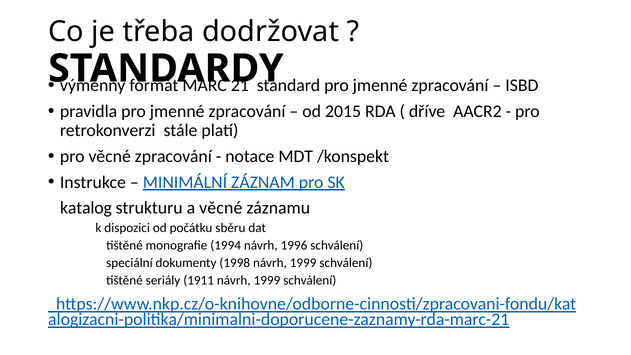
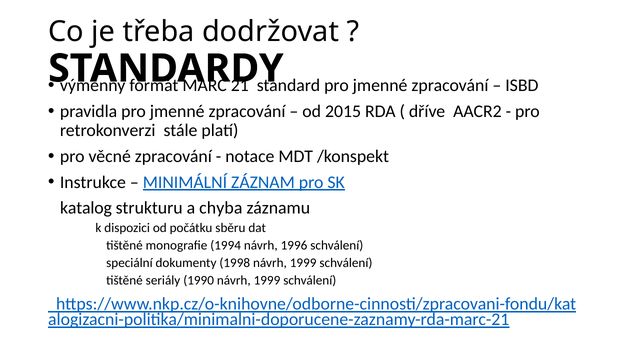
a věcné: věcné -> chyba (221, 208)
1911: 1911 -> 1990 (199, 280)
